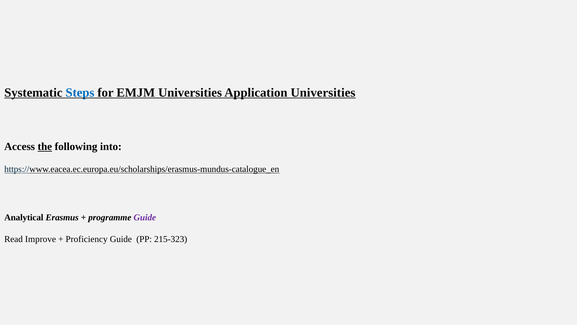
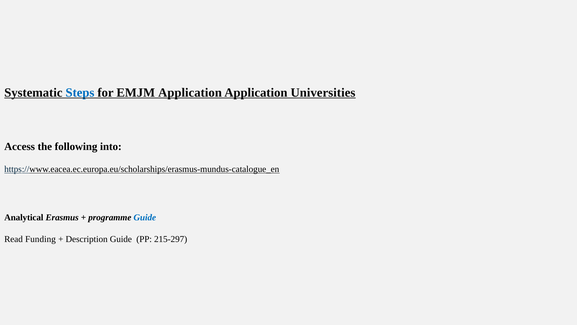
EMJM Universities: Universities -> Application (190, 92)
the underline: present -> none (45, 147)
Guide colour: purple -> blue (145, 217)
Improve: Improve -> Funding (40, 239)
Proficiency: Proficiency -> Description (87, 239)
215-323: 215-323 -> 215-297 (171, 239)
